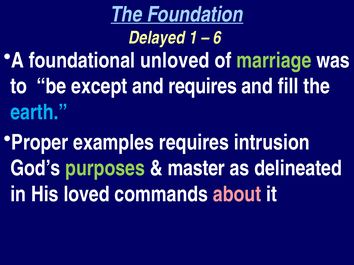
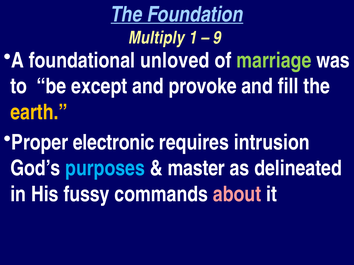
Delayed: Delayed -> Multiply (157, 38)
6: 6 -> 9 (217, 38)
and requires: requires -> provoke (203, 86)
earth colour: light blue -> yellow (39, 112)
examples: examples -> electronic (114, 143)
purposes colour: light green -> light blue (105, 169)
loved: loved -> fussy (87, 195)
